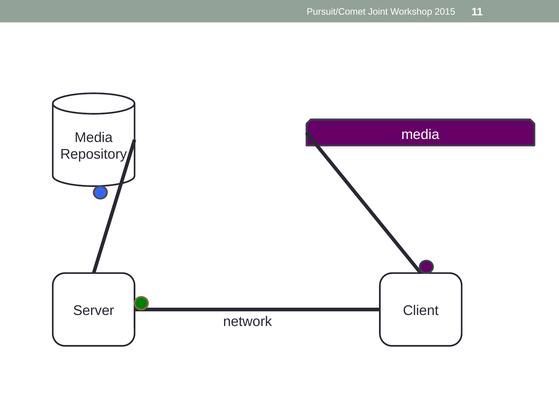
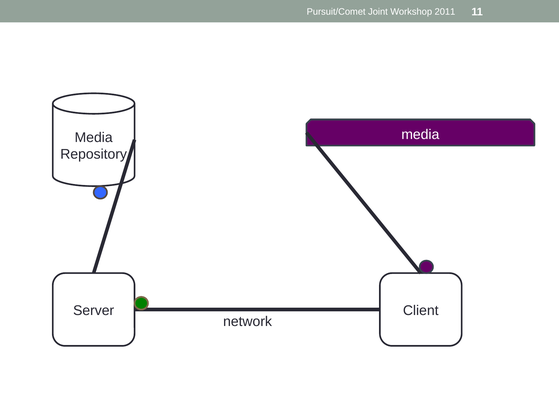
2015: 2015 -> 2011 (445, 12)
